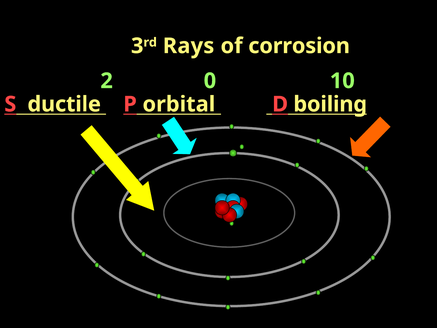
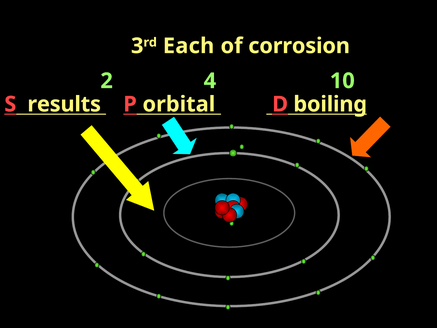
Rays: Rays -> Each (189, 46)
0: 0 -> 4 (210, 81)
ductile: ductile -> results (64, 104)
